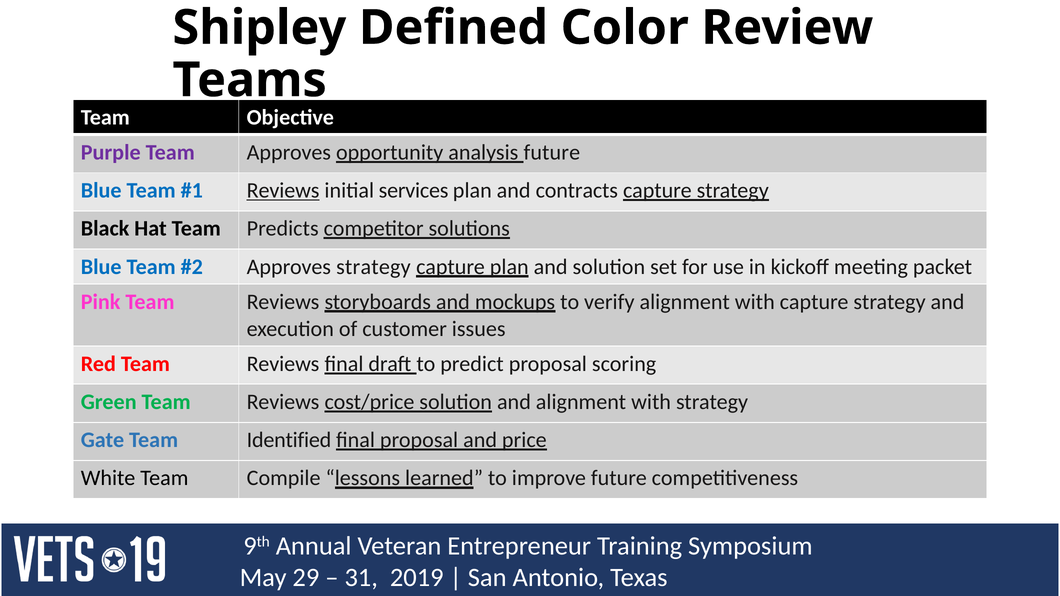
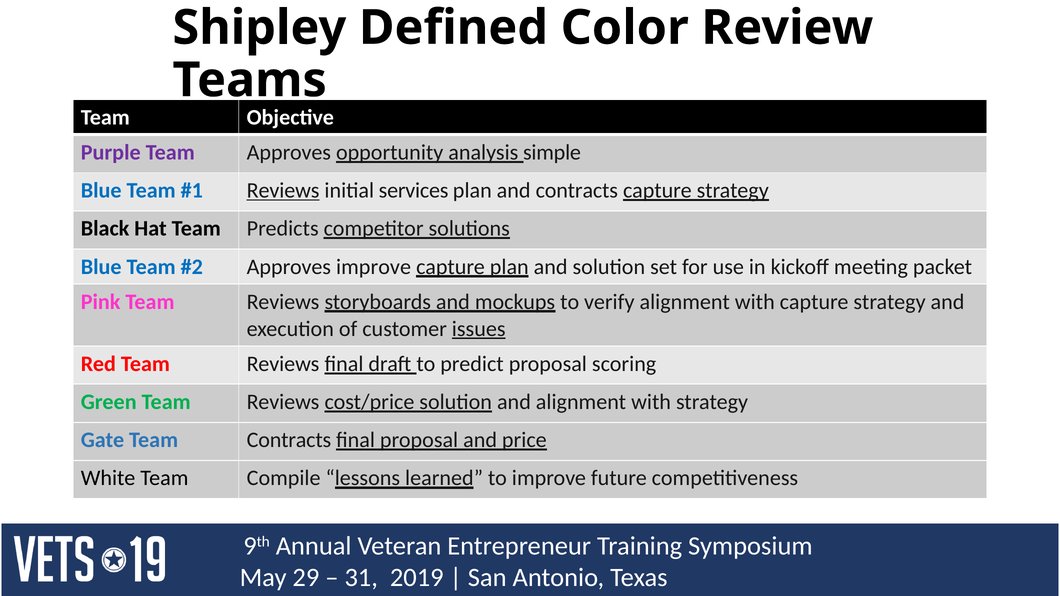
analysis future: future -> simple (552, 152)
Approves strategy: strategy -> improve (374, 267)
issues underline: none -> present (479, 329)
Team Identified: Identified -> Contracts (289, 440)
